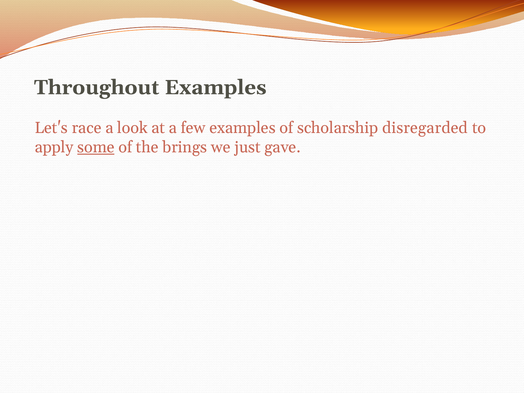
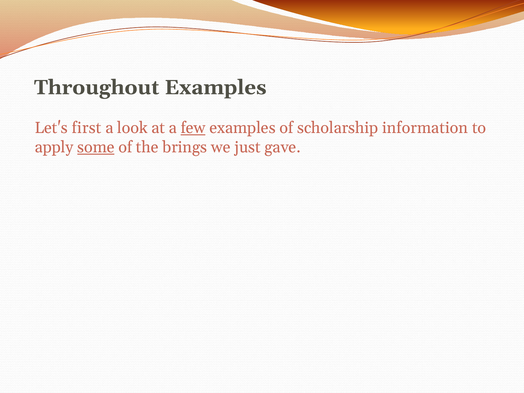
race: race -> first (87, 128)
few underline: none -> present (193, 128)
disregarded: disregarded -> information (425, 128)
